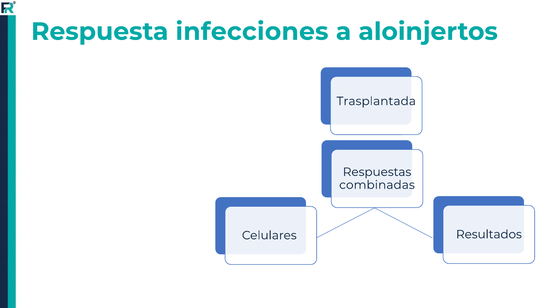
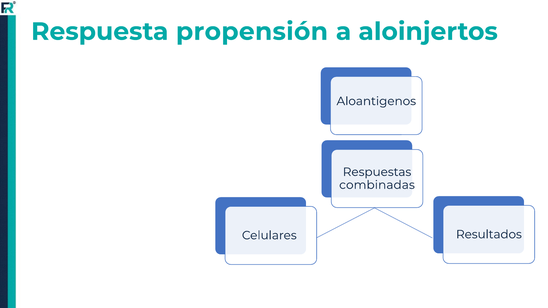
infecciones: infecciones -> propensión (252, 32)
Trasplantada: Trasplantada -> Aloantigenos (376, 101)
